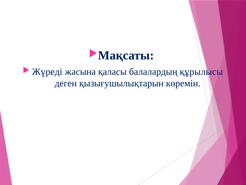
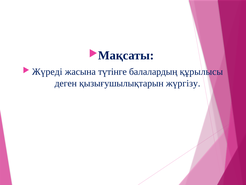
қаласы: қаласы -> түтінге (112, 72)
көремін: көремін -> жүргізу (183, 83)
